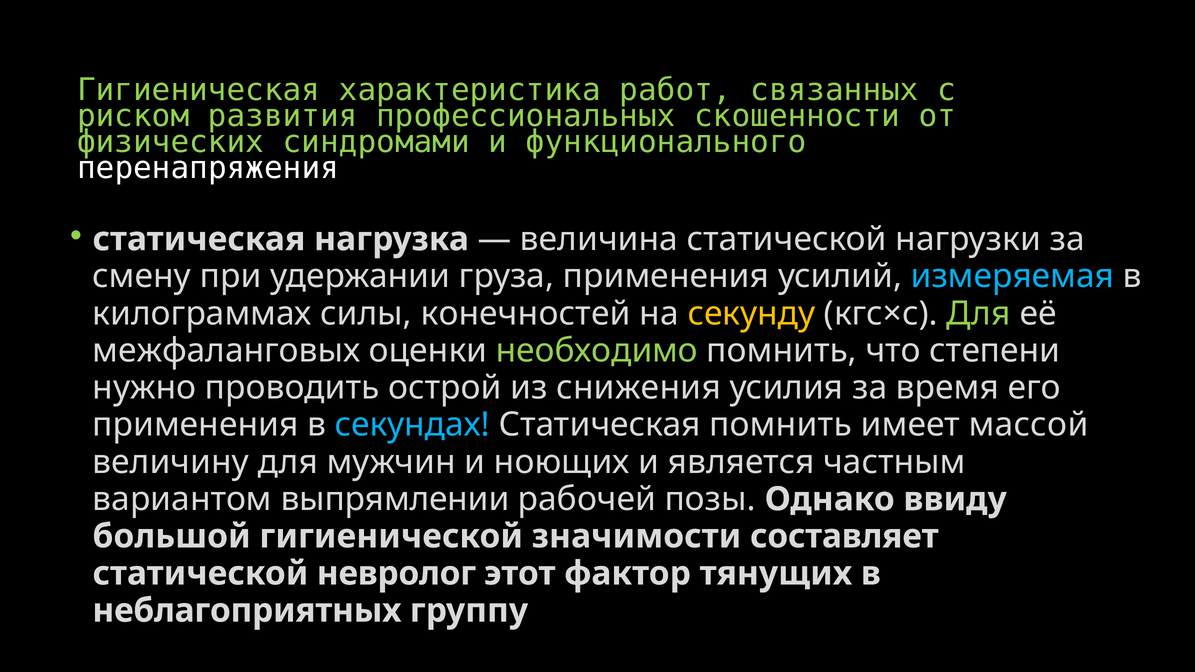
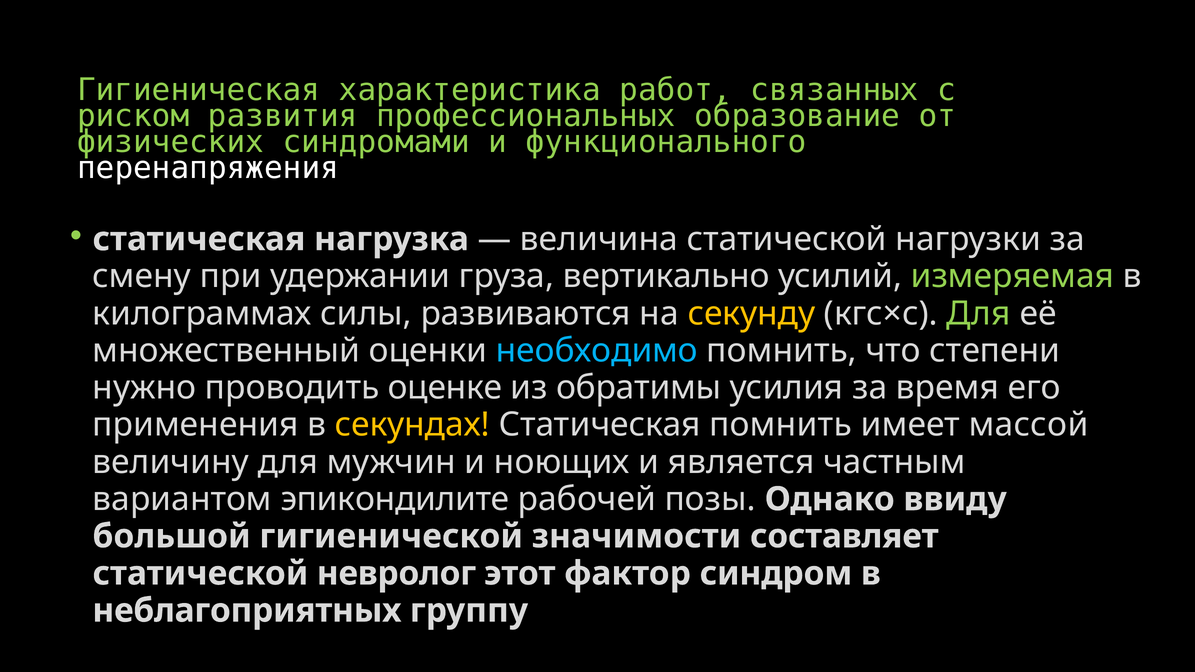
скошенности: скошенности -> образование (797, 116)
груза применения: применения -> вертикально (666, 276)
измеряемая colour: light blue -> light green (1012, 276)
конечностей: конечностей -> развиваются (526, 314)
межфаланговых: межфаланговых -> множественный (226, 351)
необходимо colour: light green -> light blue (597, 351)
острой: острой -> оценке (445, 388)
снижения: снижения -> обратимы (639, 388)
секундах colour: light blue -> yellow (412, 425)
выпрямлении: выпрямлении -> эпикондилите (395, 499)
тянущих: тянущих -> синдром (776, 574)
